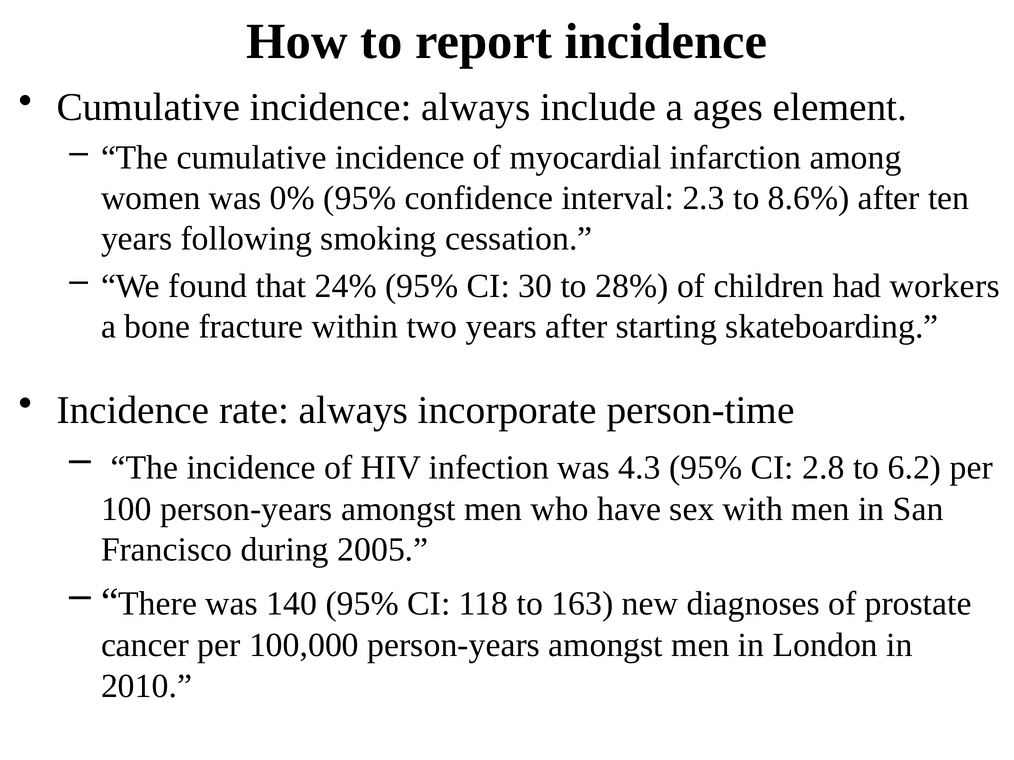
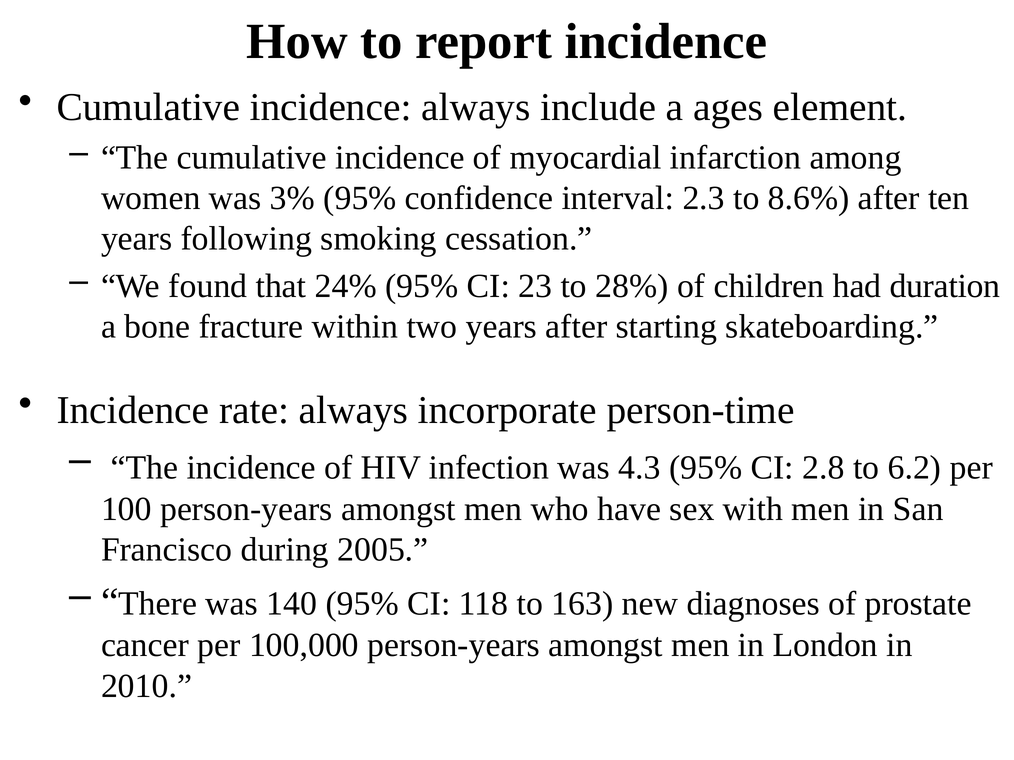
0%: 0% -> 3% (292, 198)
30: 30 -> 23 (535, 286)
workers: workers -> duration (945, 286)
